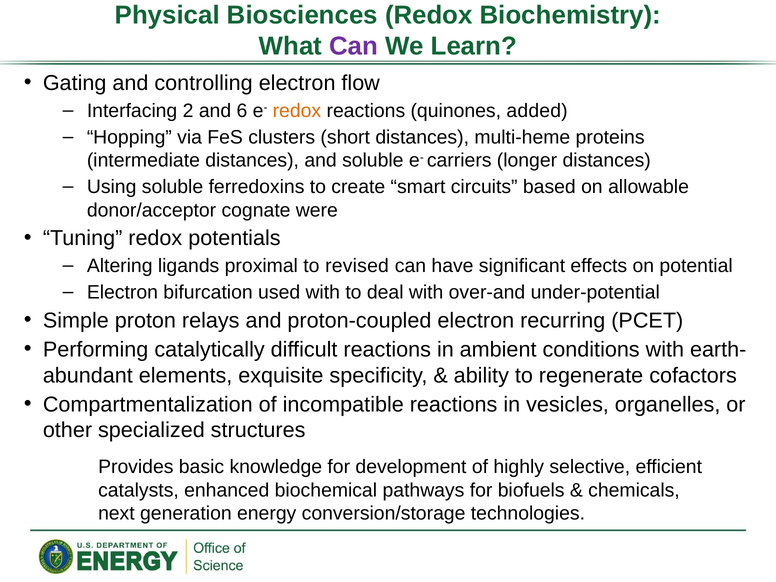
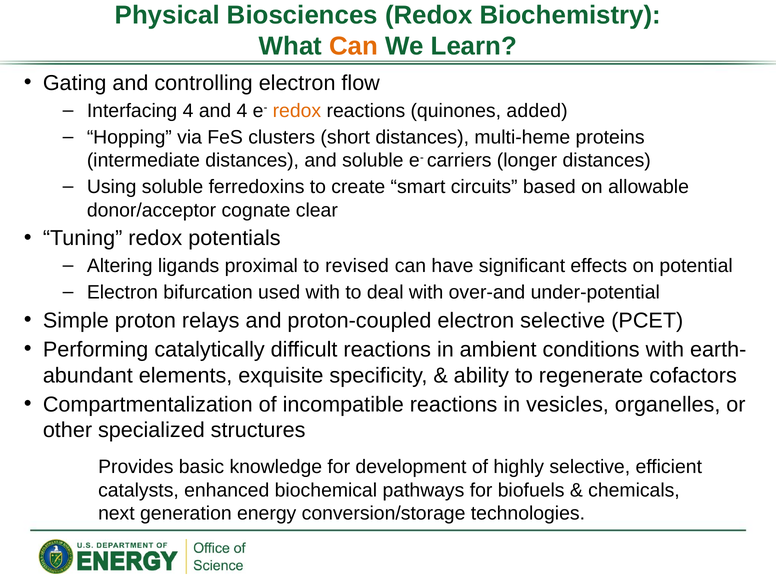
Can colour: purple -> orange (354, 46)
Interfacing 2: 2 -> 4 (188, 111)
and 6: 6 -> 4 (242, 111)
were: were -> clear (317, 210)
electron recurring: recurring -> selective (563, 320)
